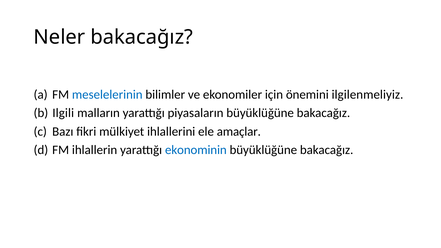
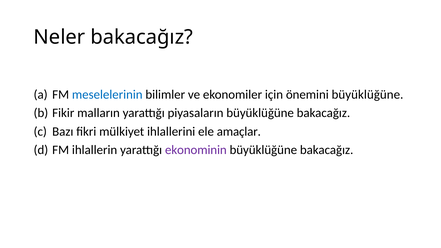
önemini ilgilenmeliyiz: ilgilenmeliyiz -> büyüklüğüne (367, 95)
Ilgili: Ilgili -> Fikir (63, 113)
ekonominin colour: blue -> purple (196, 150)
